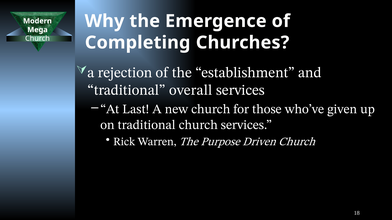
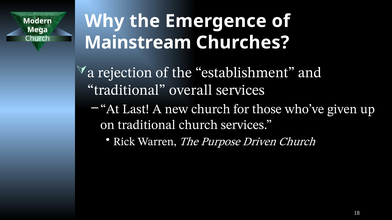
Completing: Completing -> Mainstream (138, 43)
